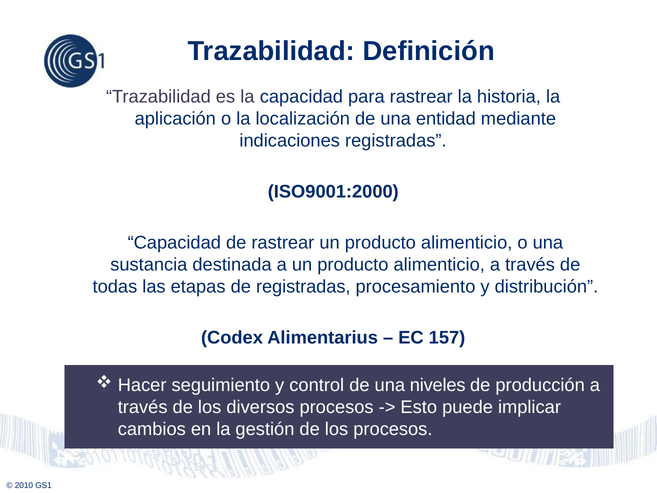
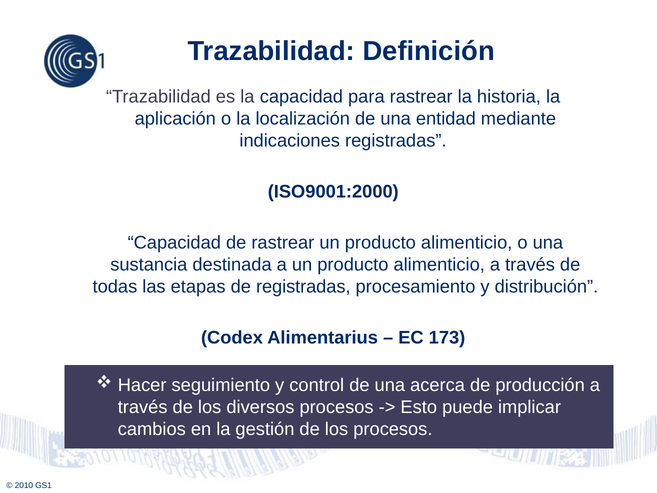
157: 157 -> 173 (447, 338)
niveles: niveles -> acerca (438, 385)
